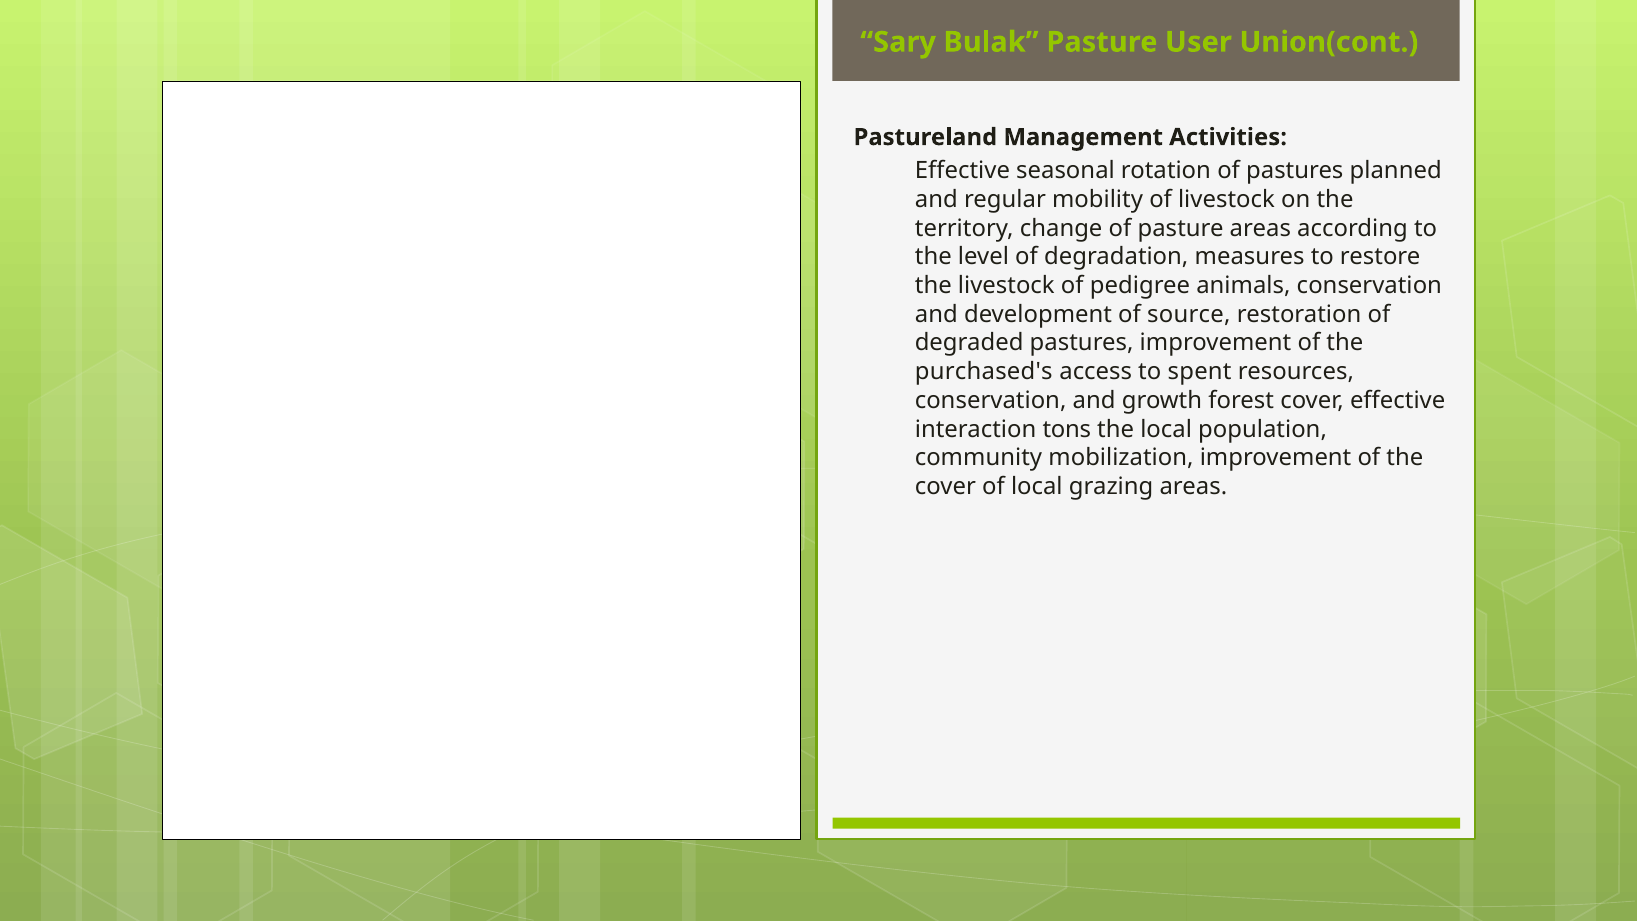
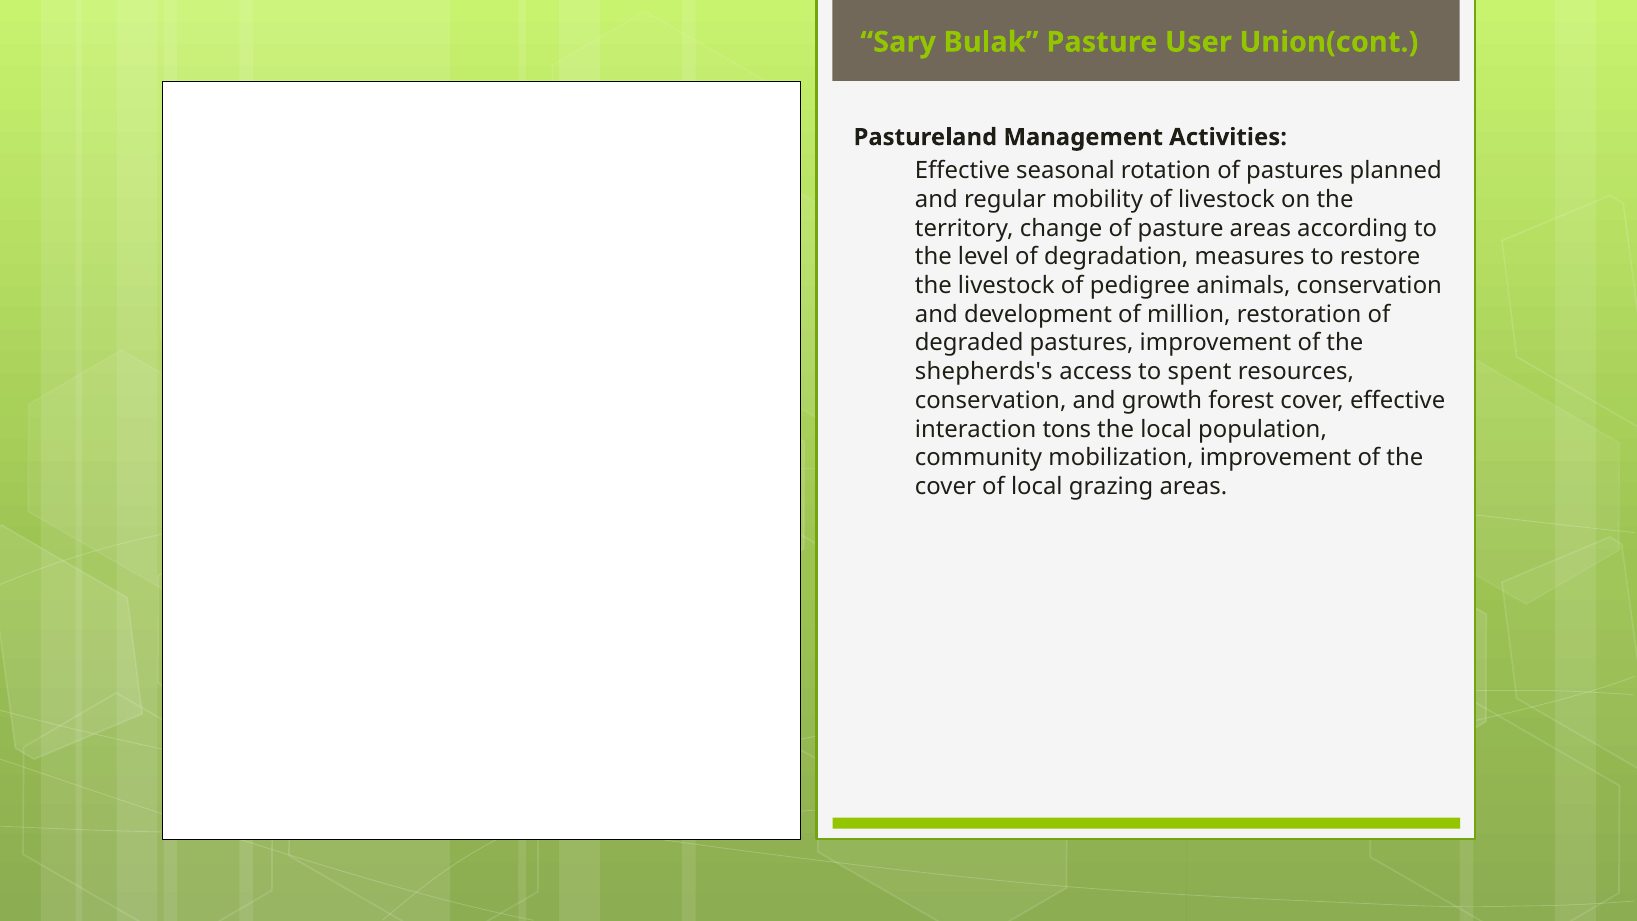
source: source -> million (1189, 314)
purchased's: purchased's -> shepherds's (984, 372)
